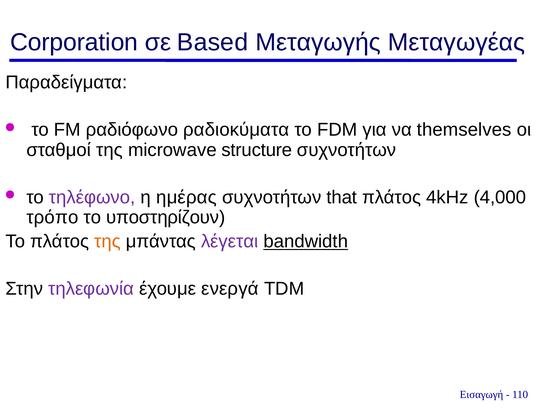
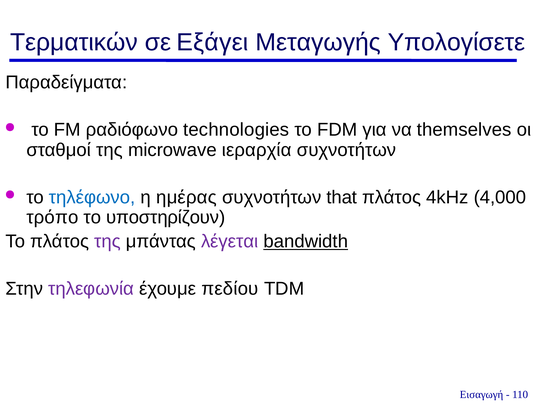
Corporation: Corporation -> Τερματικών (74, 42)
Based: Based -> Εξάγει (213, 42)
Μεταγωγέας: Μεταγωγέας -> Υπολογίσετε (457, 42)
ραδιοκύματα: ραδιοκύματα -> technologies (236, 130)
structure: structure -> ιεραρχία (257, 150)
τηλέφωνο colour: purple -> blue (92, 197)
της colour: orange -> purple (107, 241)
ενεργά: ενεργά -> πεδίου (230, 289)
